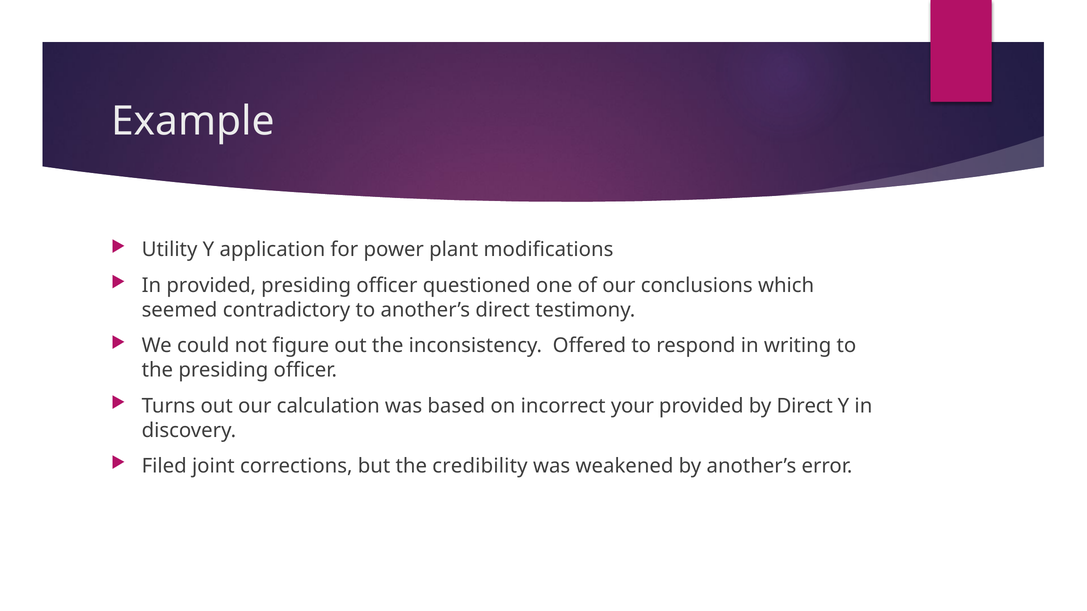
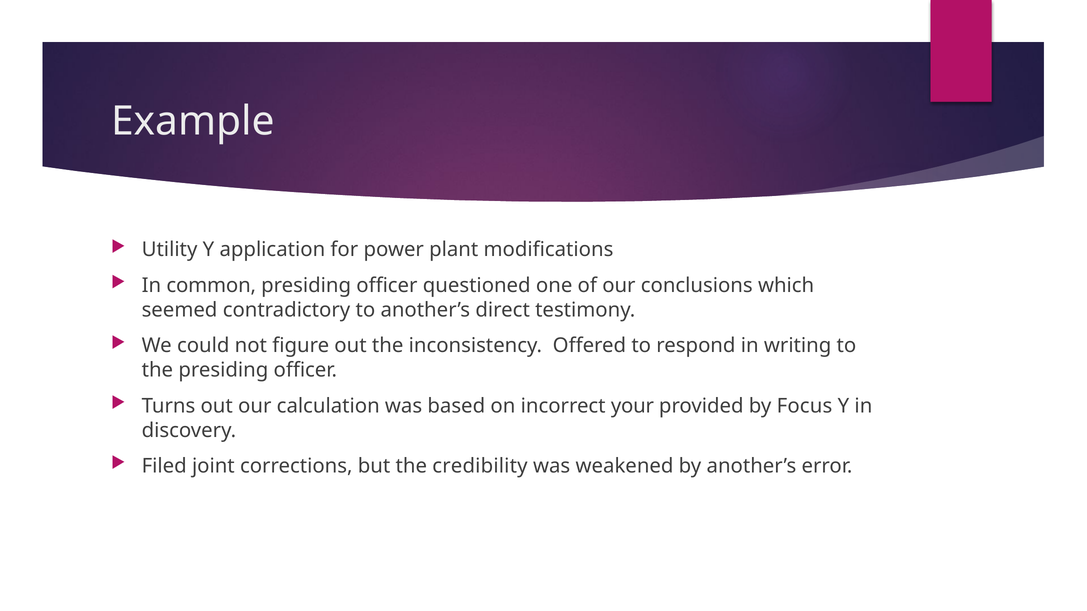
In provided: provided -> common (211, 286)
by Direct: Direct -> Focus (804, 406)
